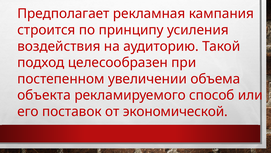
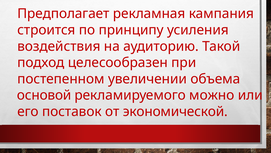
объекта: объекта -> основой (44, 95)
способ: способ -> можно (212, 95)
